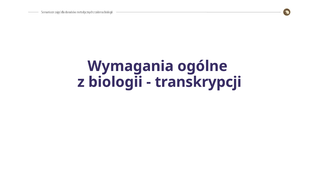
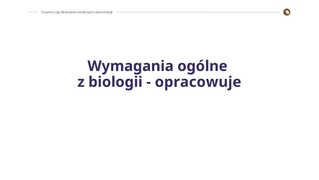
transkrypcji: transkrypcji -> opracowuje (198, 82)
